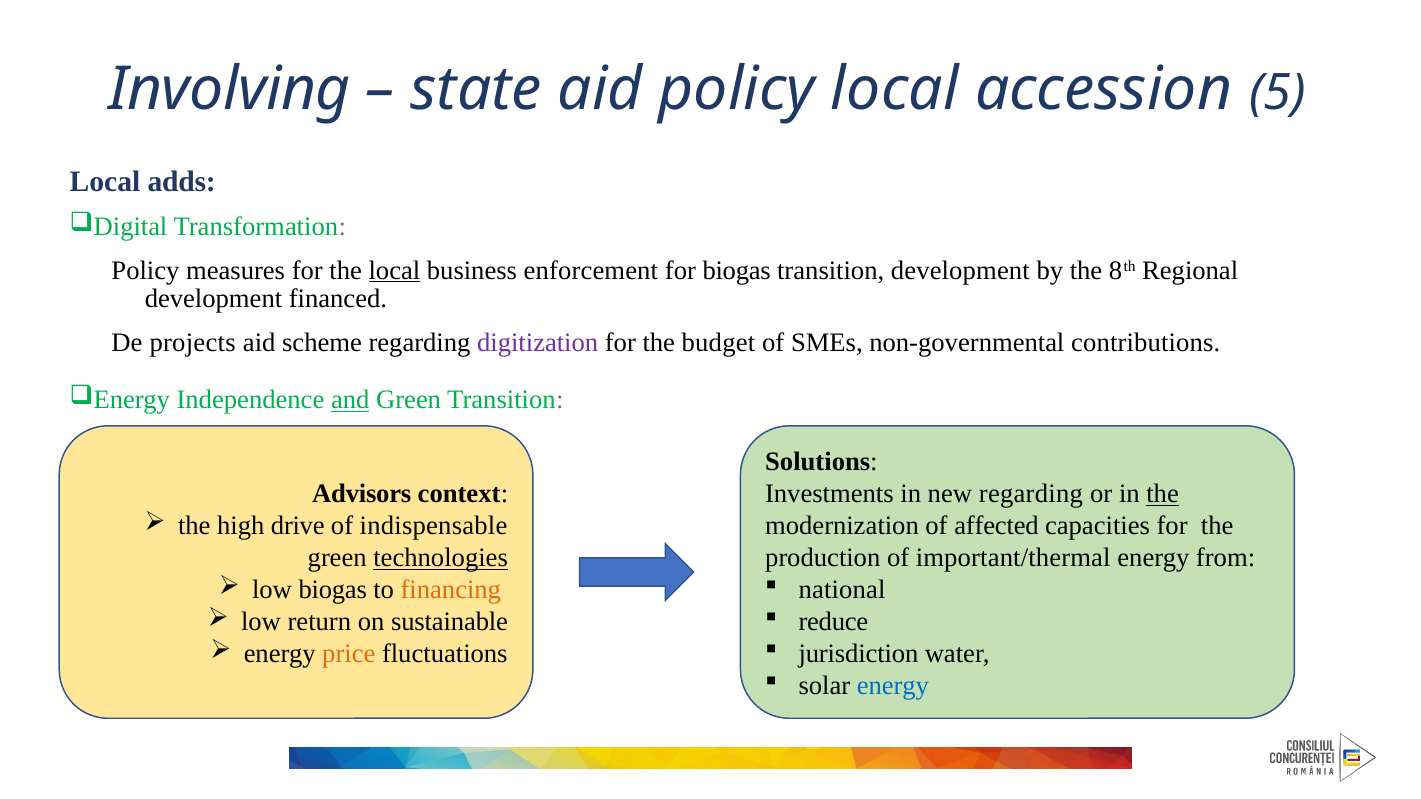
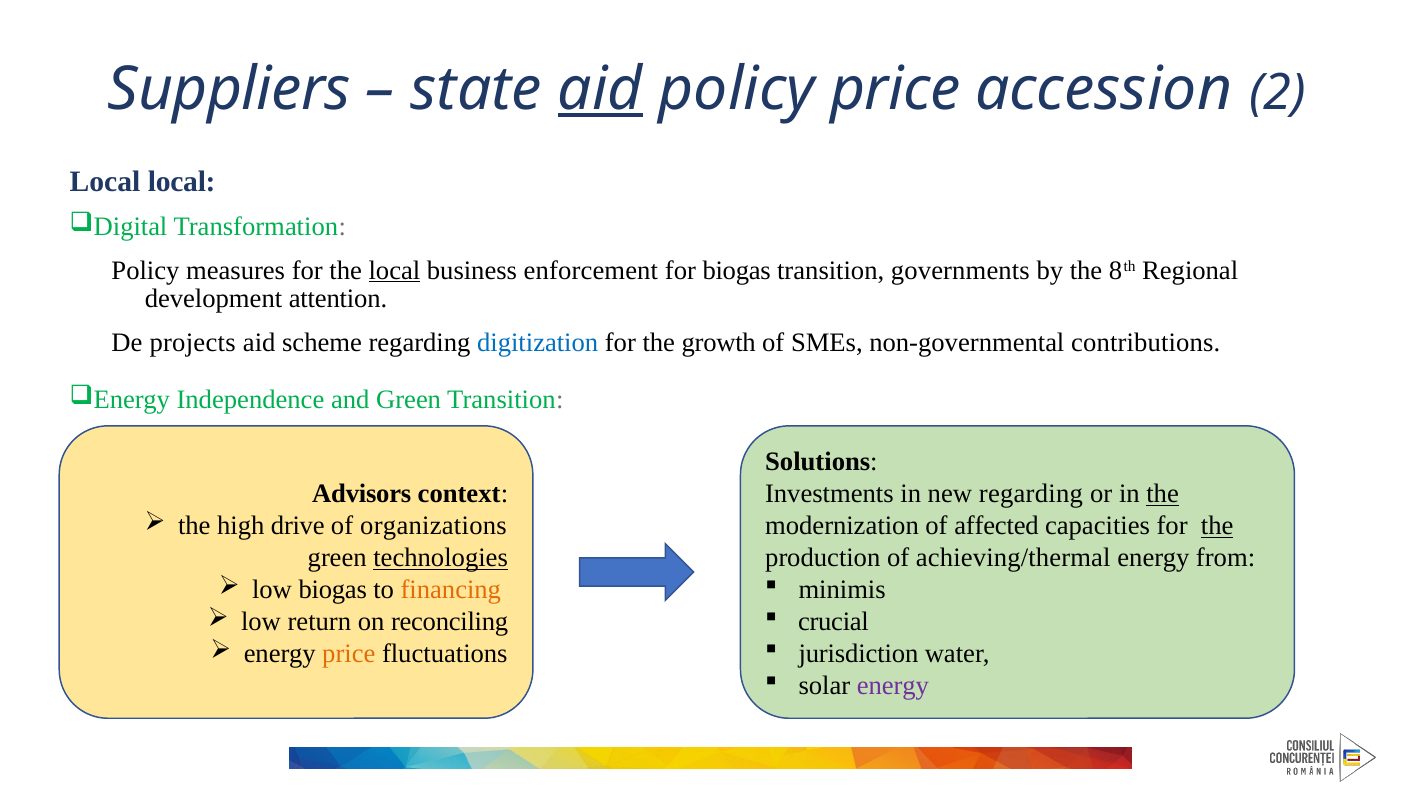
Involving: Involving -> Suppliers (230, 89)
aid underline: none -> present (600, 89)
policy local: local -> price (895, 89)
5: 5 -> 2 (1278, 93)
Local adds: adds -> local (182, 182)
transition development: development -> governments (960, 270)
financed: financed -> attention (338, 299)
digitization colour: purple -> blue (538, 343)
budget: budget -> growth (719, 343)
and underline: present -> none (350, 400)
indispensable: indispensable -> organizations (433, 526)
the underline: none -> present (1217, 526)
important/thermal: important/thermal -> achieving/thermal (1013, 558)
national: national -> minimis (842, 590)
sustainable: sustainable -> reconciling (450, 622)
reduce: reduce -> crucial (833, 622)
energy colour: blue -> purple (893, 686)
